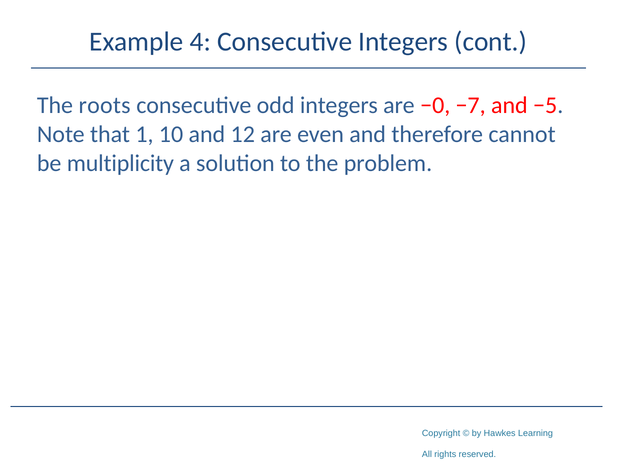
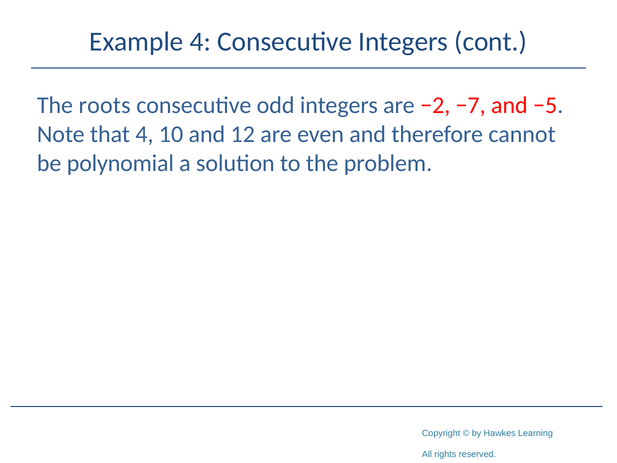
−0: −0 -> −2 (435, 105)
that 1: 1 -> 4 (144, 134)
multiplicity: multiplicity -> polynomial (120, 163)
